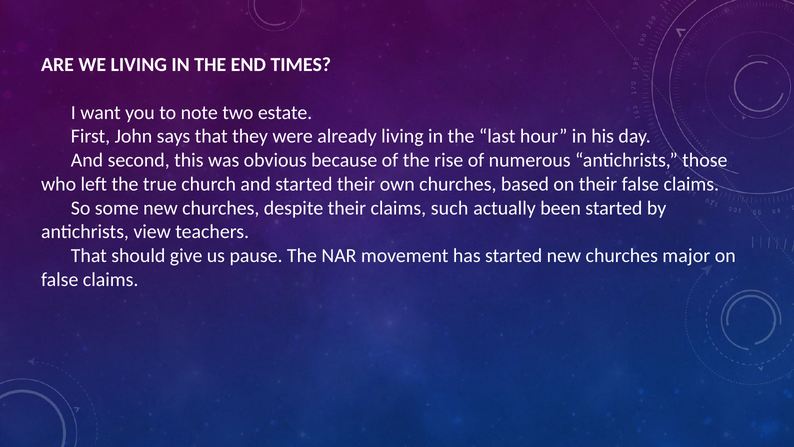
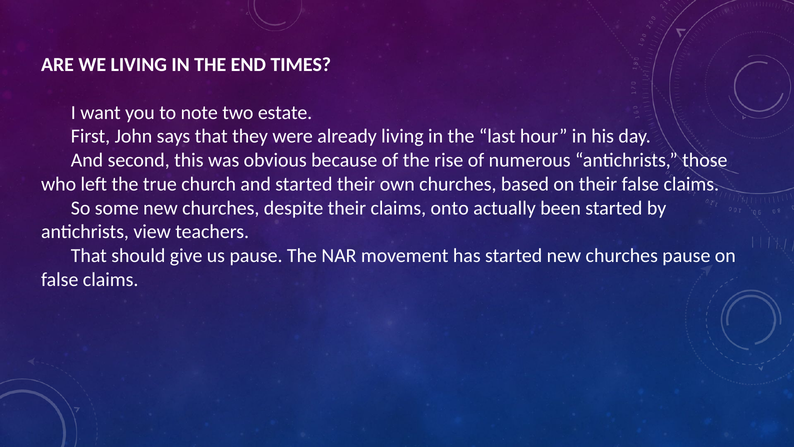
such: such -> onto (450, 208)
churches major: major -> pause (686, 255)
